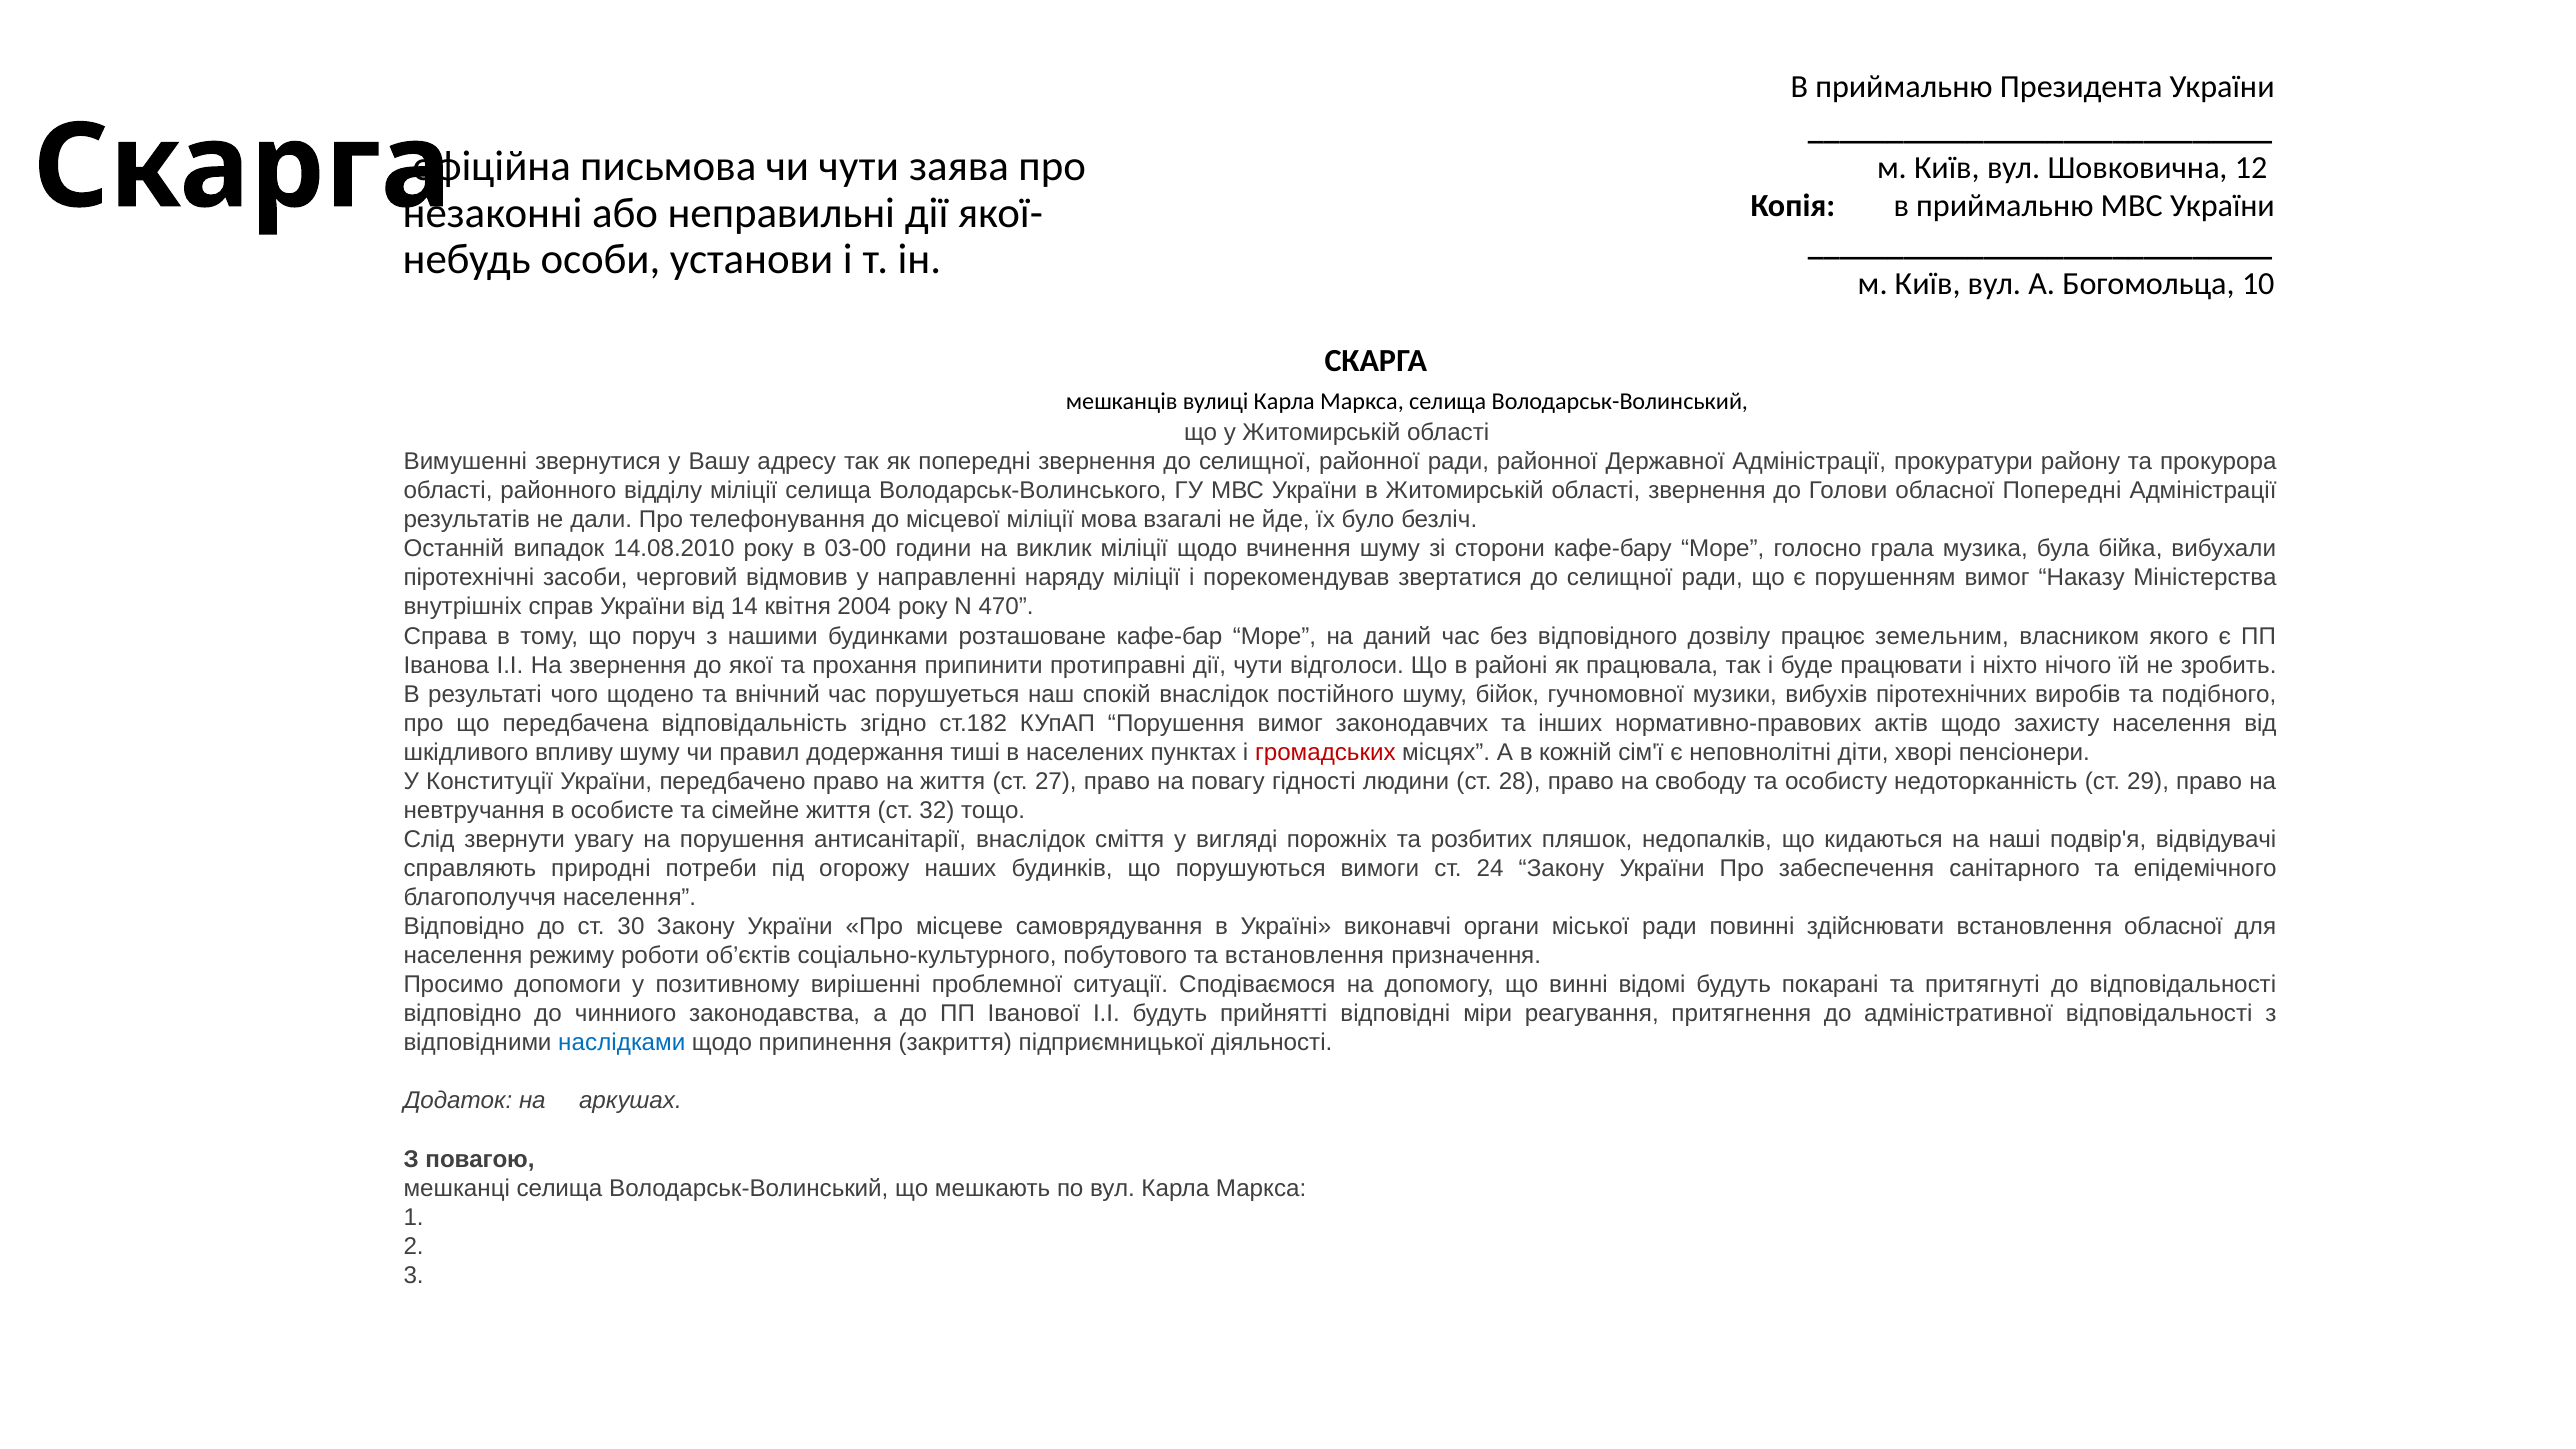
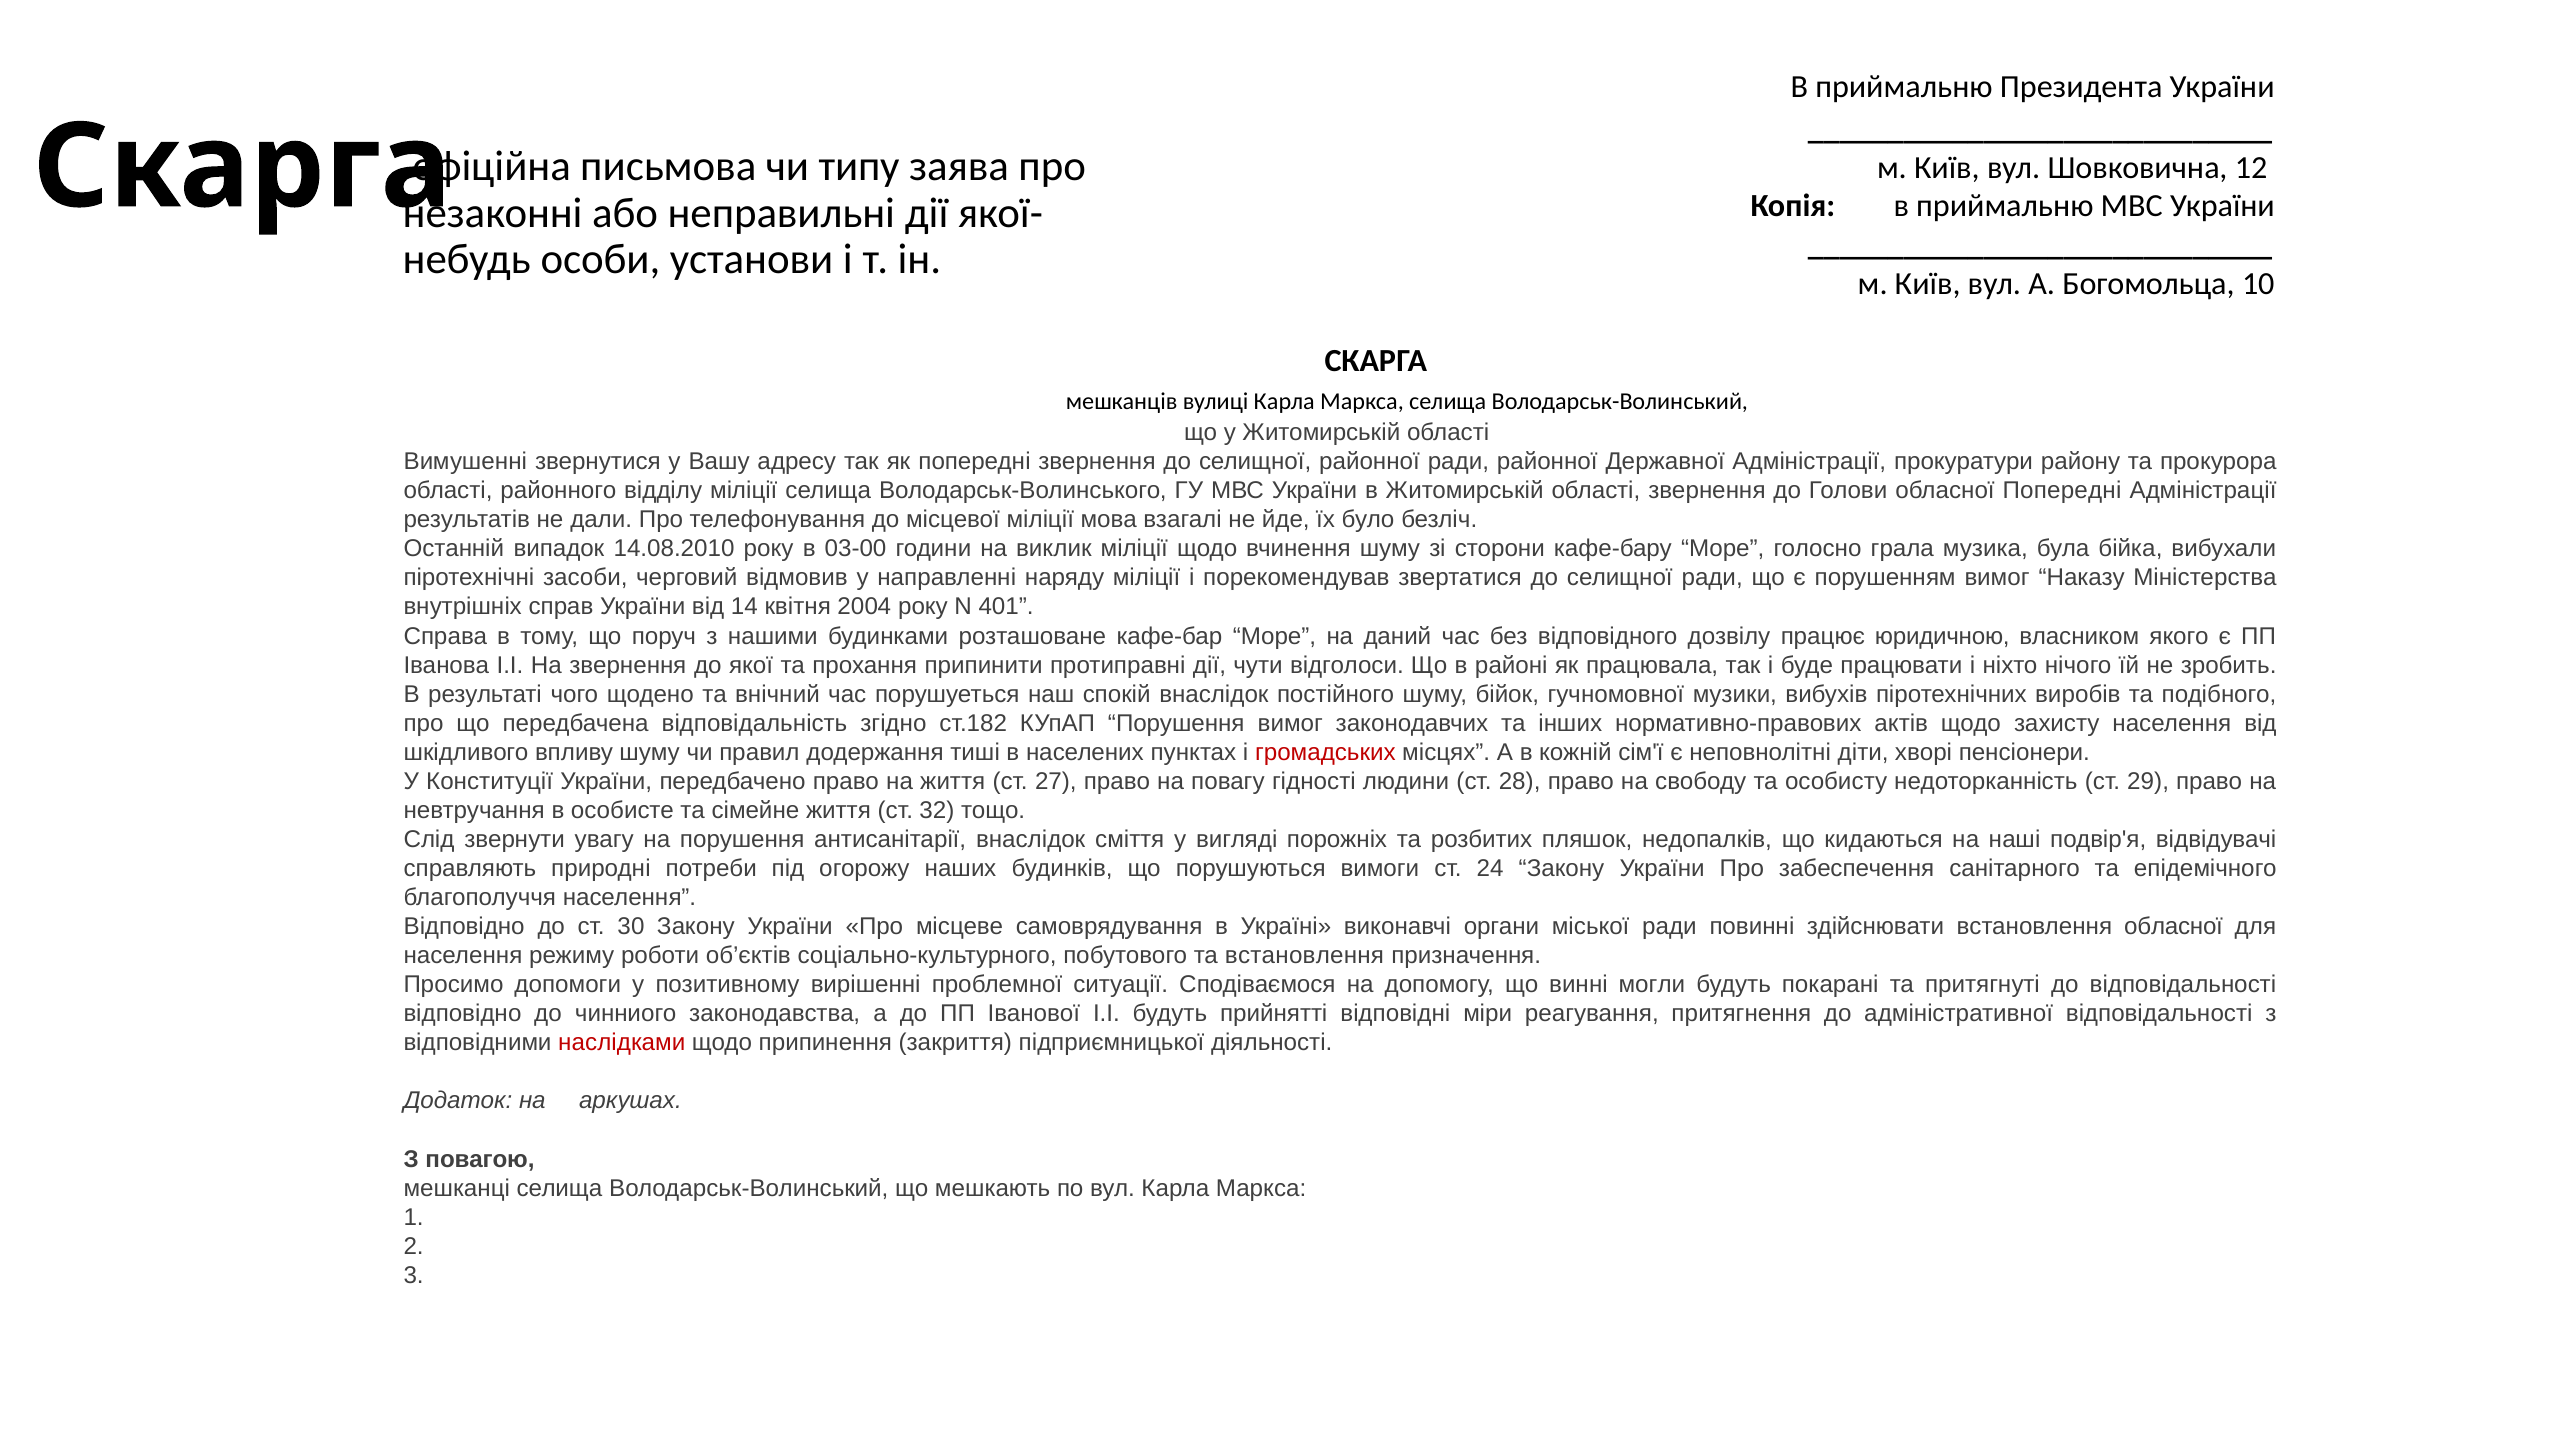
чи чути: чути -> типу (859, 167)
470: 470 -> 401 (1006, 607)
земельним: земельним -> юридичною (1942, 636)
відомі: відомі -> могли (1652, 985)
наслідками colour: blue -> red (622, 1043)
